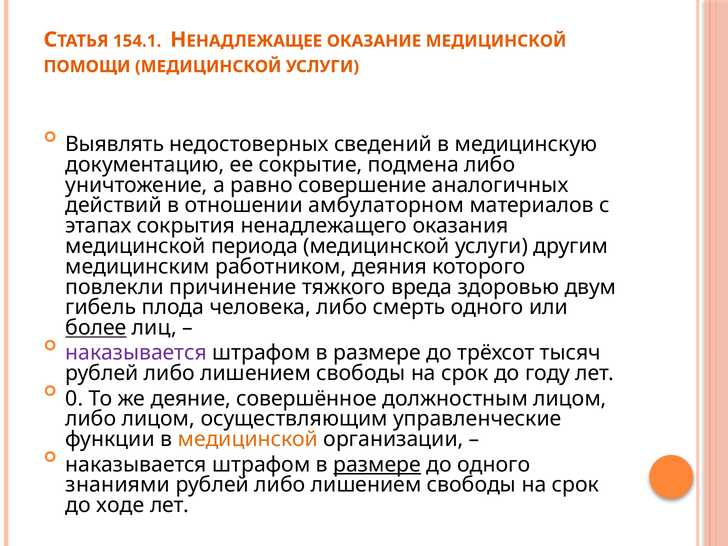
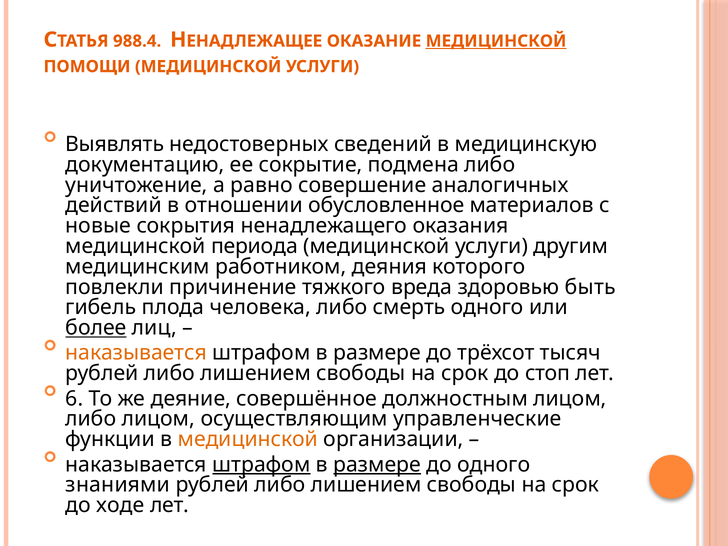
154.1: 154.1 -> 988.4 (137, 41)
МЕДИЦИНСКОЙ underline: none -> present (496, 41)
амбулаторном: амбулаторном -> обусловленное (386, 205)
этапах: этапах -> новые (98, 226)
двум: двум -> быть (590, 287)
наказывается colour: purple -> orange (136, 353)
году: году -> стоп (548, 373)
0: 0 -> 6 (74, 399)
штрафом underline: none -> present (261, 465)
